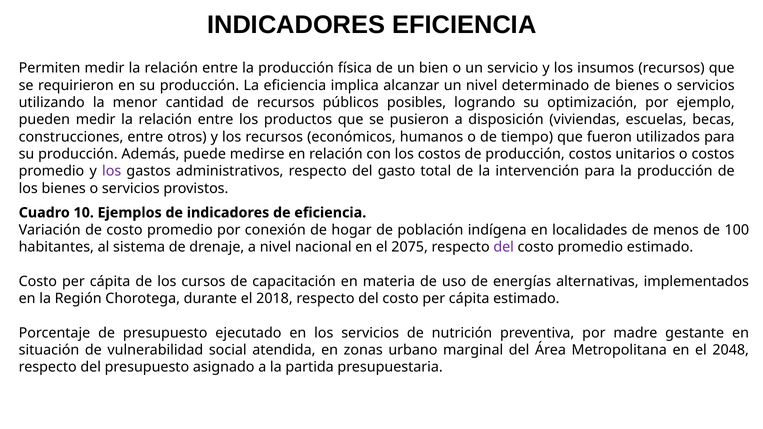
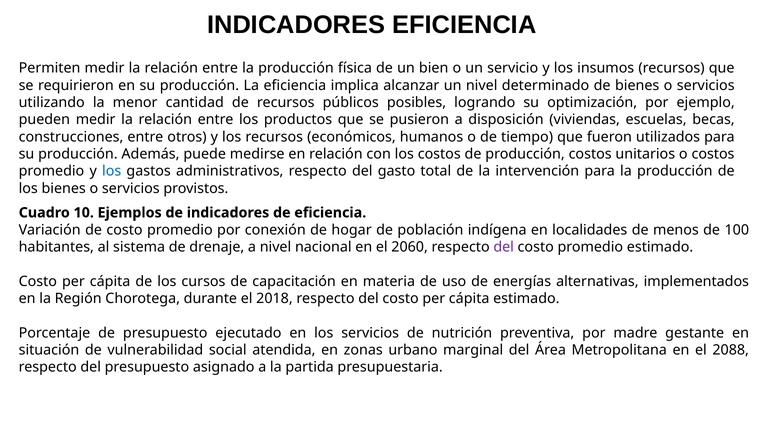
los colour: purple -> blue (112, 171)
2075: 2075 -> 2060 (410, 247)
2048: 2048 -> 2088 (731, 350)
